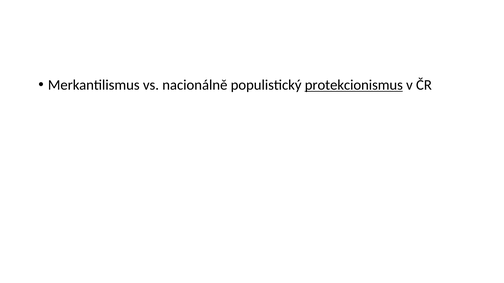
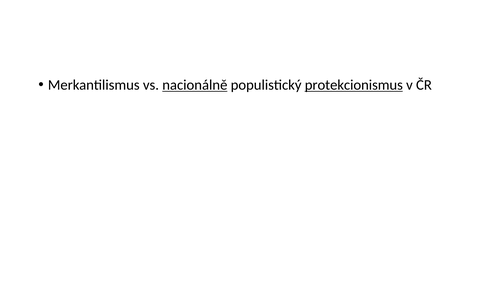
nacionálně underline: none -> present (195, 85)
